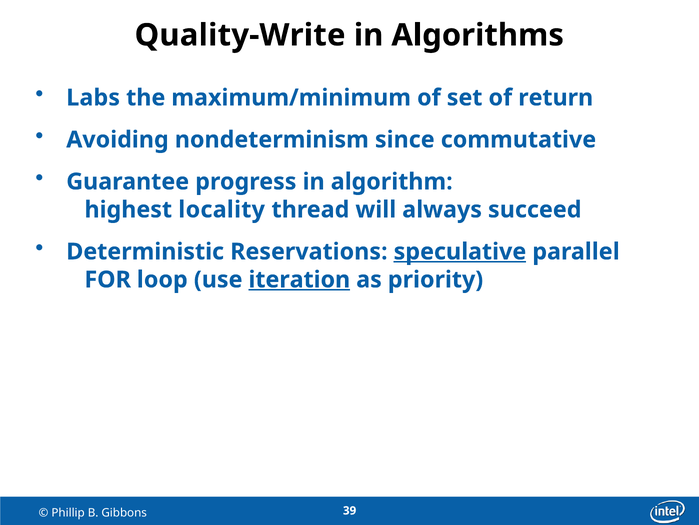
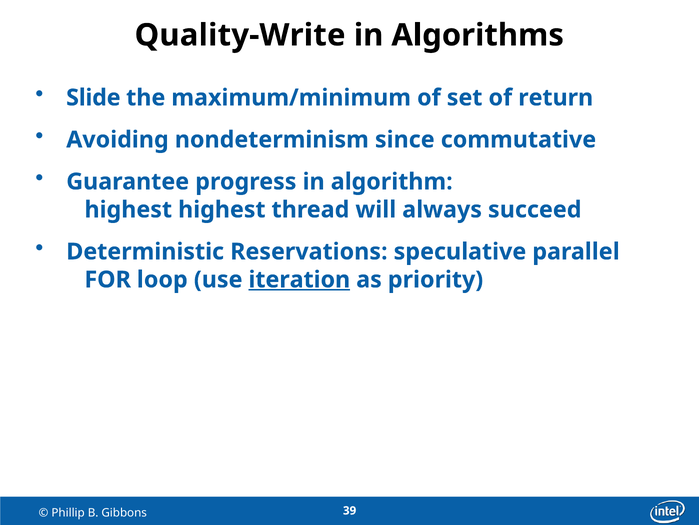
Labs: Labs -> Slide (93, 98)
highest locality: locality -> highest (222, 209)
speculative underline: present -> none (460, 251)
